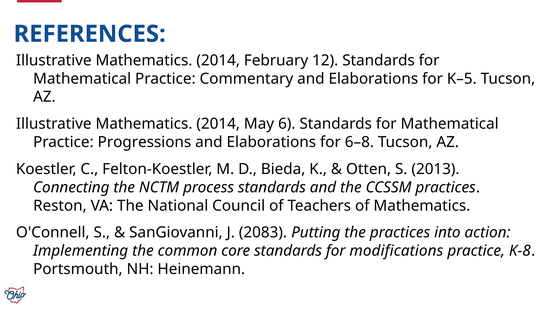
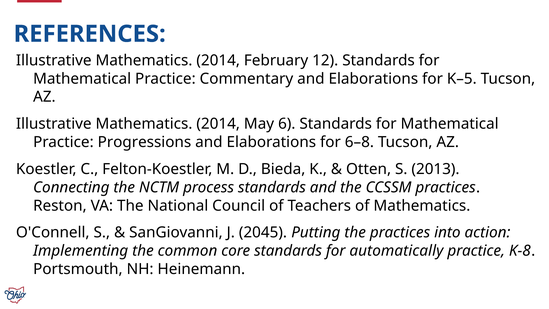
2083: 2083 -> 2045 (263, 232)
modifications: modifications -> automatically (396, 251)
